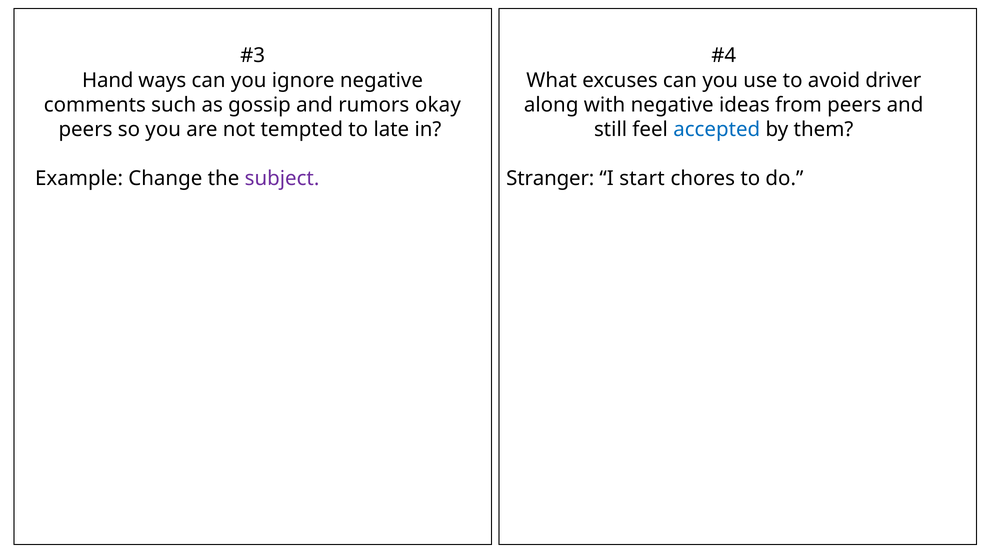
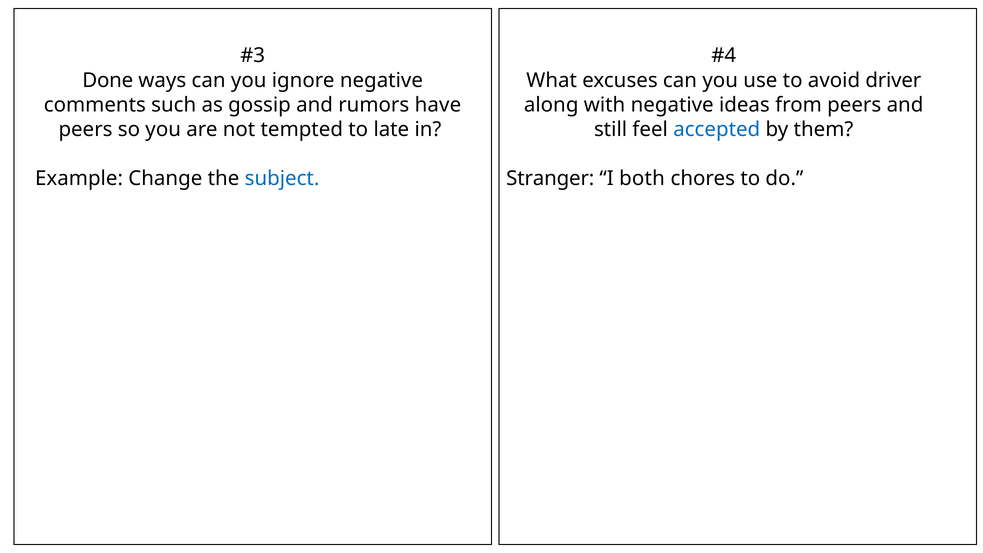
Hand: Hand -> Done (108, 80)
okay: okay -> have (438, 105)
subject colour: purple -> blue (282, 179)
start: start -> both (642, 179)
